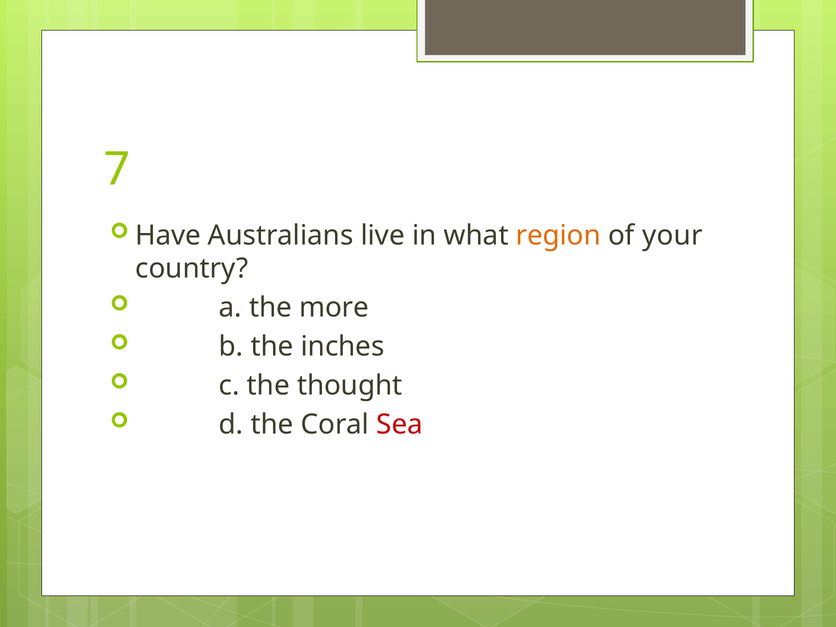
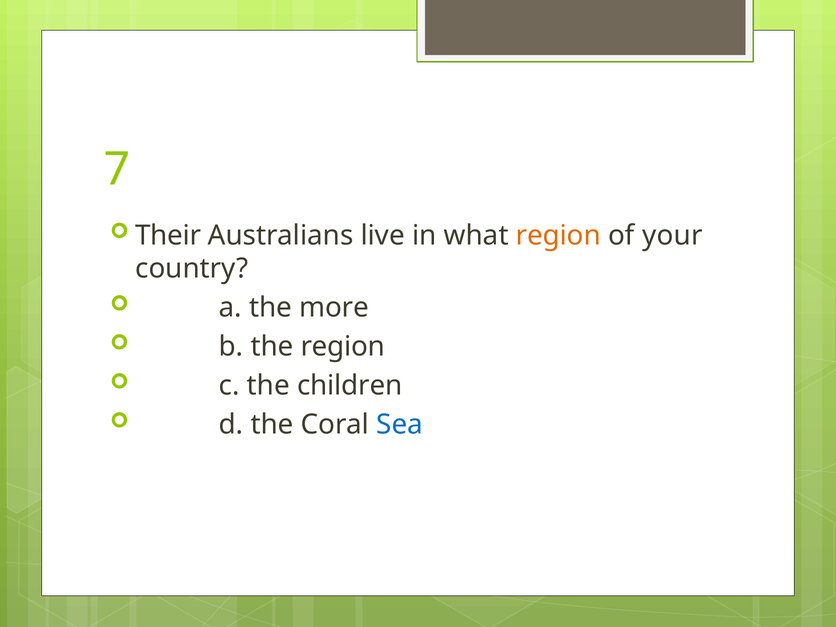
Have: Have -> Their (168, 235)
the inches: inches -> region (343, 347)
thought: thought -> children (350, 386)
Sea colour: red -> blue (400, 425)
